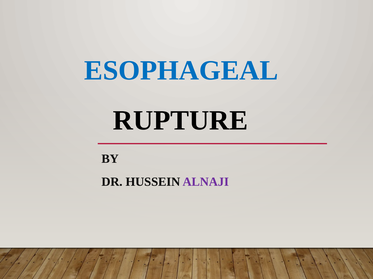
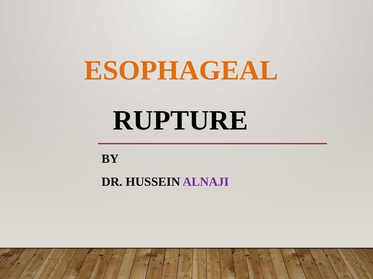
ESOPHAGEAL colour: blue -> orange (181, 71)
